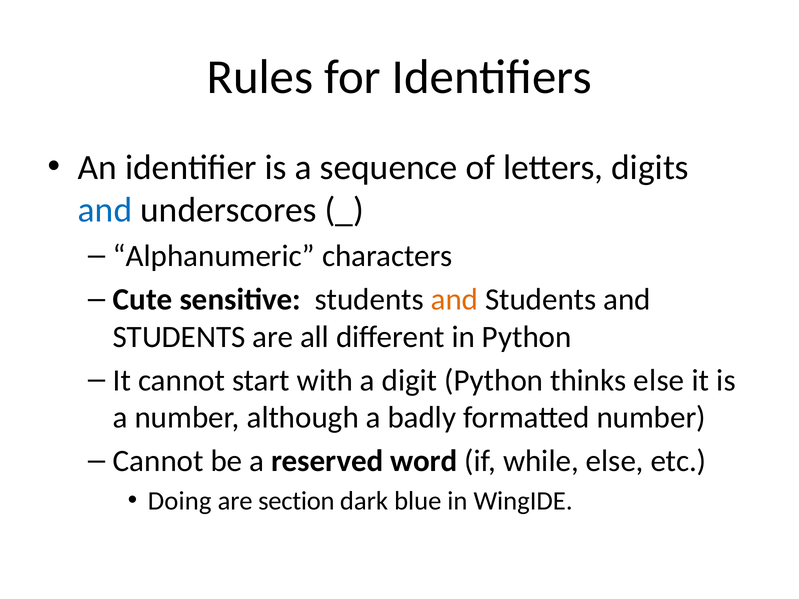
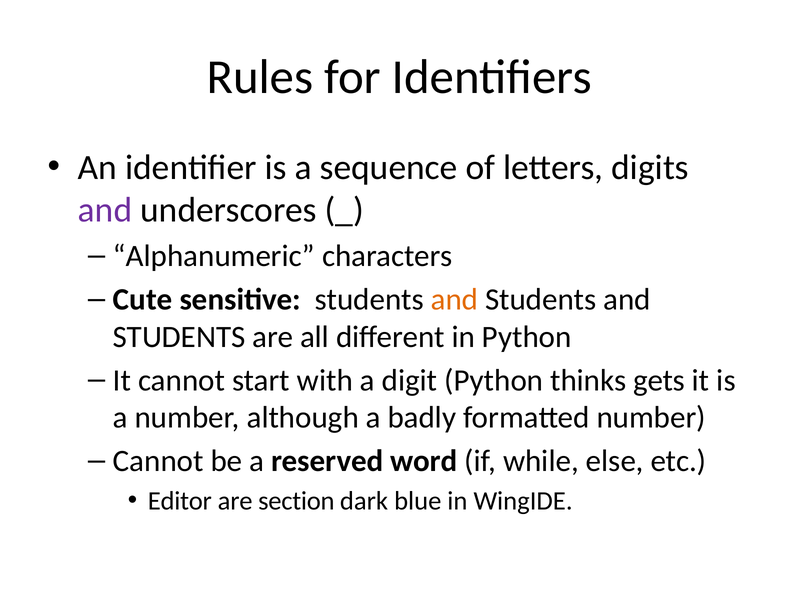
and colour: blue -> purple (105, 210)
thinks else: else -> gets (659, 380)
Doing: Doing -> Editor (180, 501)
